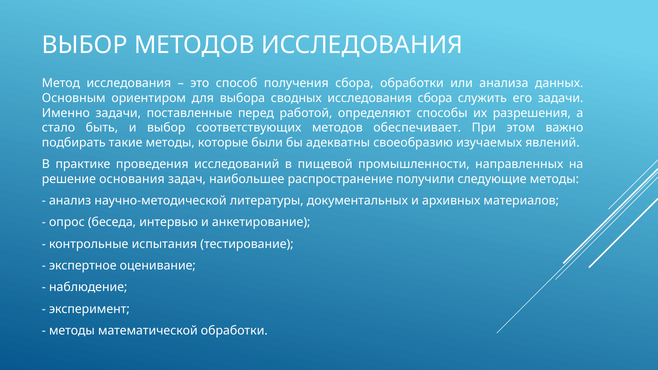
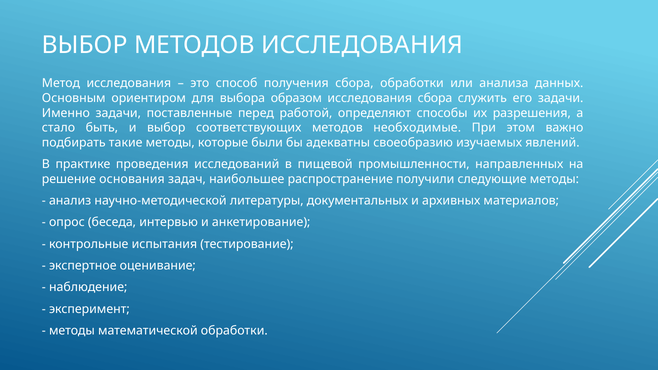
сводных: сводных -> образом (296, 98)
обеспечивает: обеспечивает -> необходимые (417, 128)
